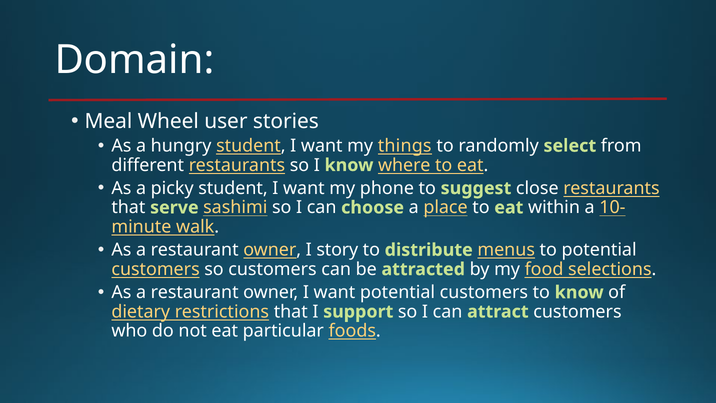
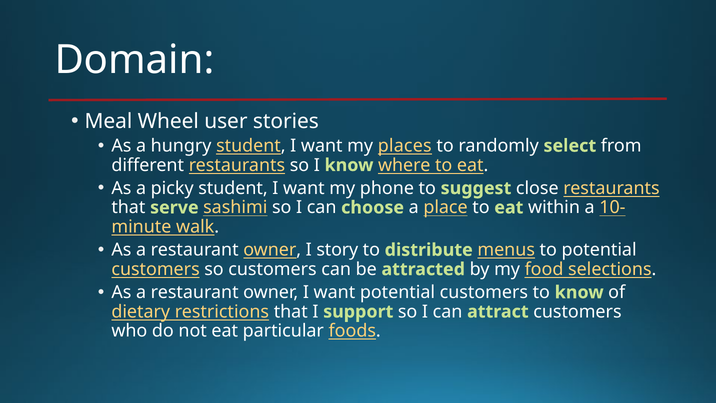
things: things -> places (405, 146)
